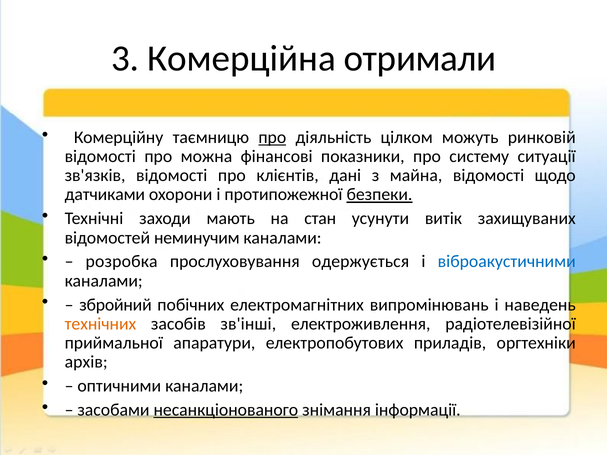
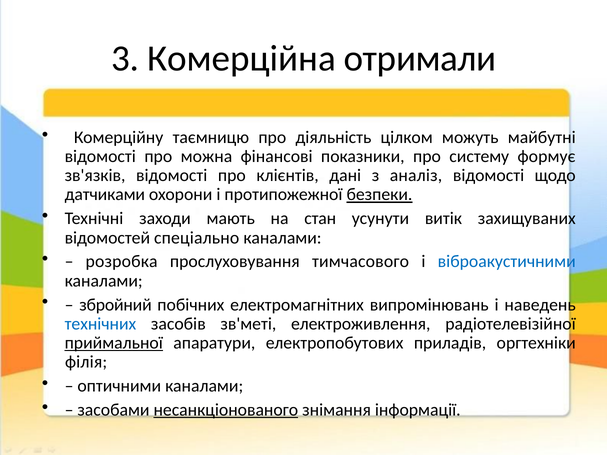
про underline: present -> none (272, 137)
ринковій: ринковій -> майбутні (542, 137)
ситуації: ситуації -> формує (547, 156)
майна: майна -> аналіз (416, 176)
неминучим: неминучим -> спеціально (197, 238)
одержується: одержується -> тимчасового (361, 262)
технічних colour: orange -> blue (100, 324)
зв'інші: зв'інші -> зв'меті (248, 324)
приймальної underline: none -> present (114, 343)
архів: архів -> філія (86, 362)
